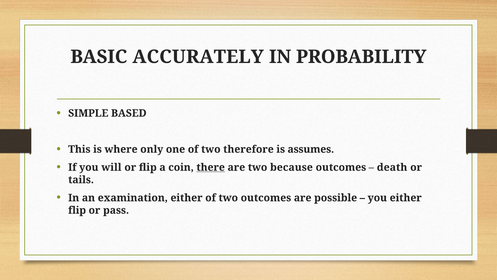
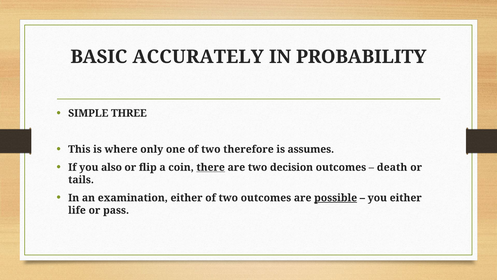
BASED: BASED -> THREE (129, 113)
will: will -> also (112, 167)
because: because -> decision (292, 167)
possible underline: none -> present (336, 198)
flip: flip -> life (77, 210)
